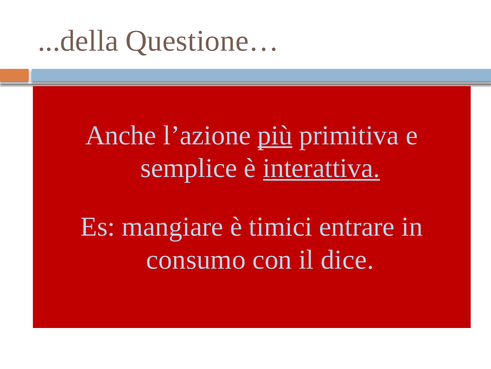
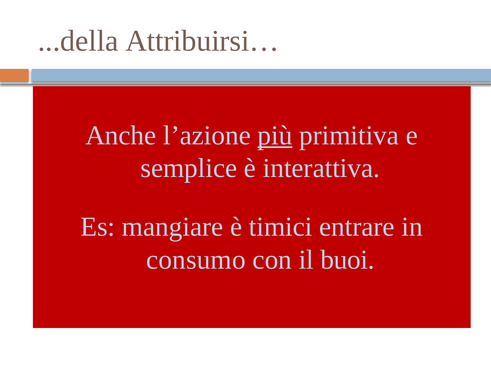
Questione…: Questione… -> Attribuirsi… (202, 41)
interattiva underline: present -> none (321, 168)
dice: dice -> buoi (348, 259)
